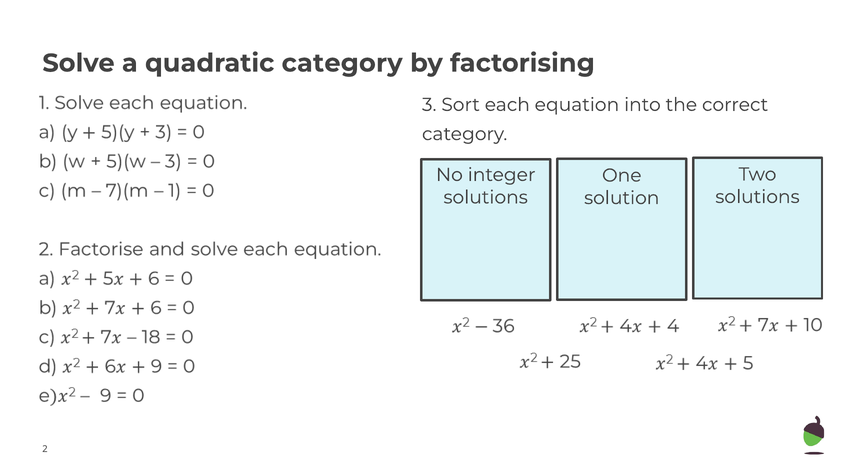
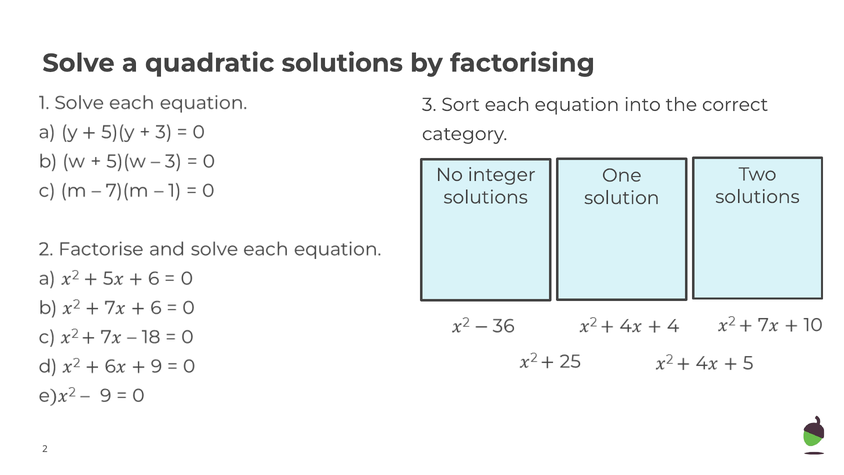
quadratic category: category -> solutions (342, 63)
